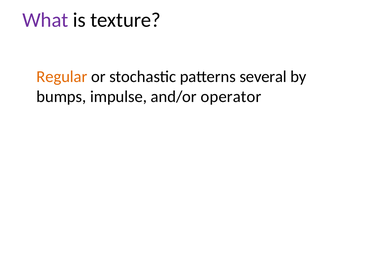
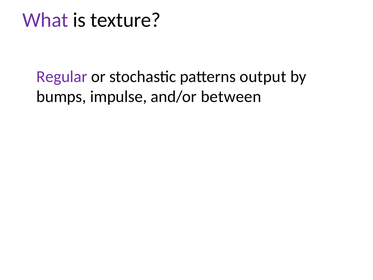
Regular colour: orange -> purple (62, 77)
several: several -> output (263, 77)
operator: operator -> between (231, 97)
